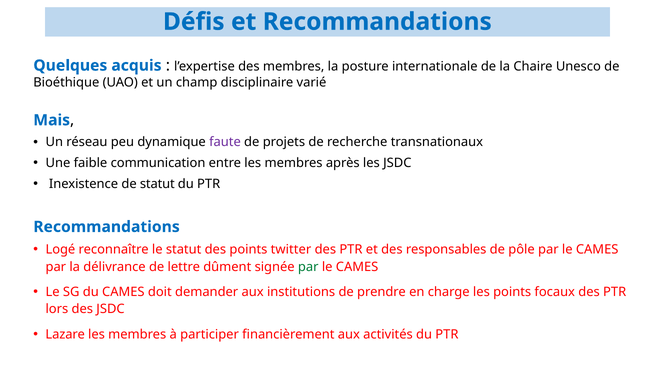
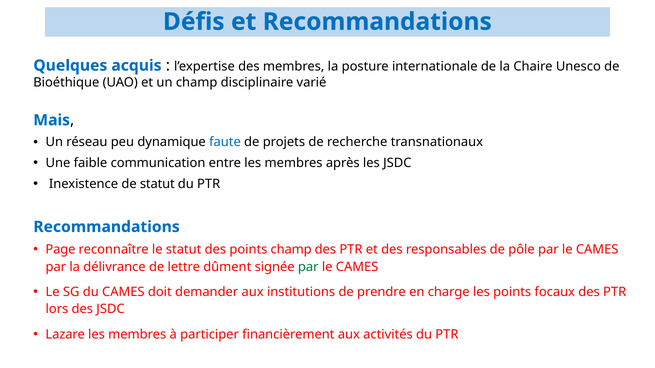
faute colour: purple -> blue (225, 142)
Logé: Logé -> Page (60, 250)
points twitter: twitter -> champ (291, 250)
